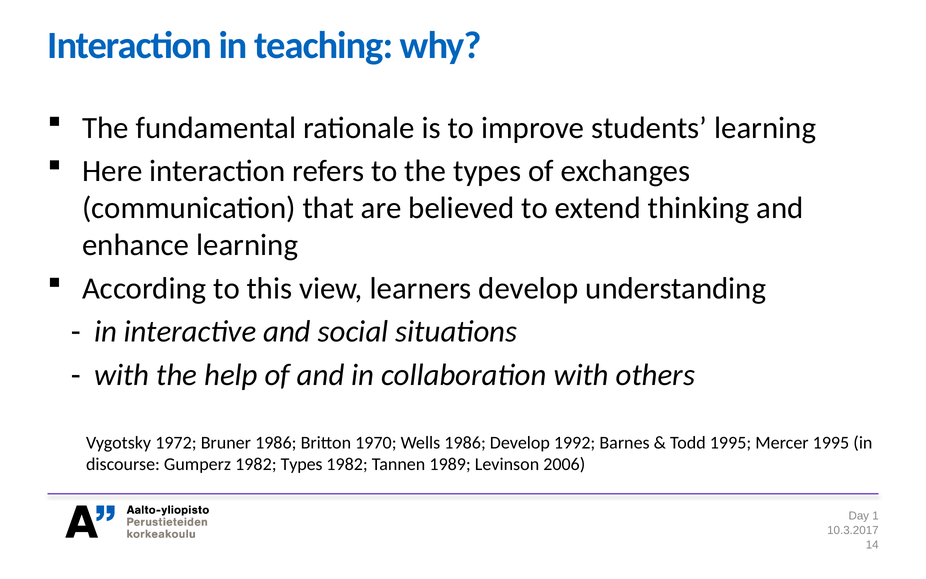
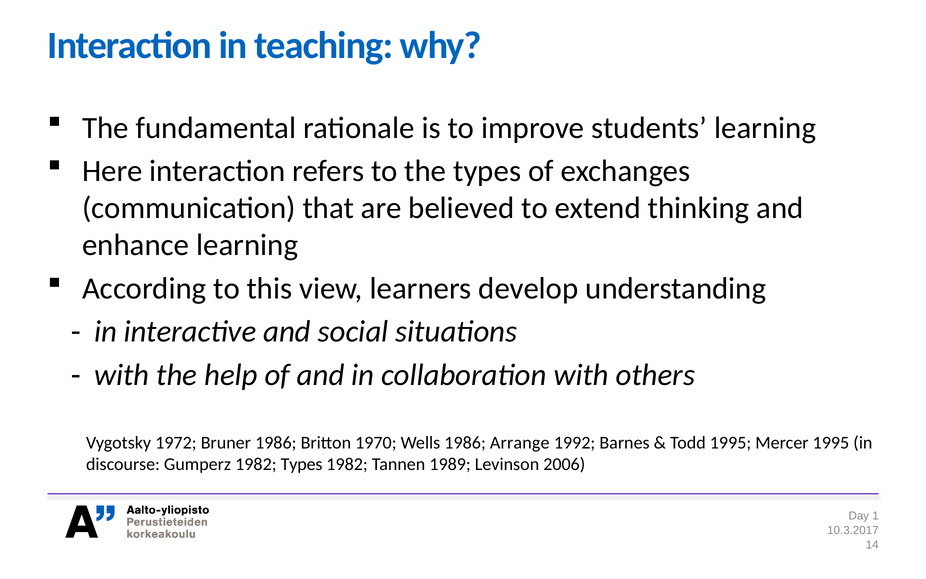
1986 Develop: Develop -> Arrange (520, 443)
